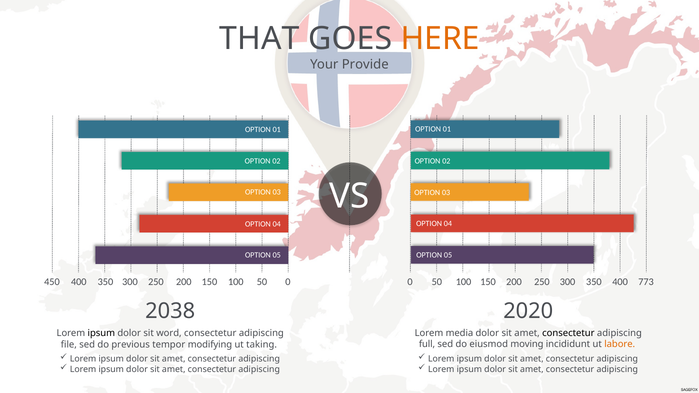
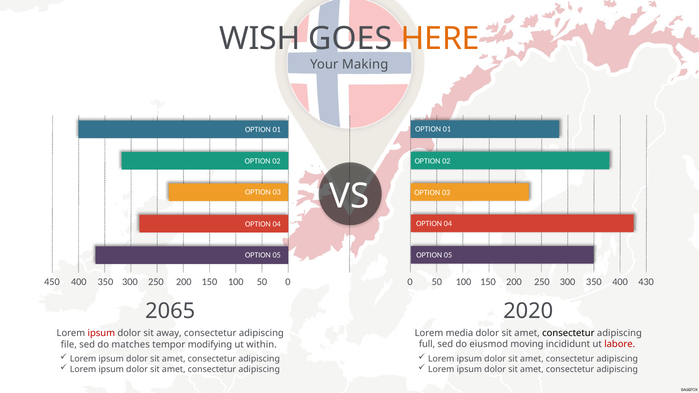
THAT: THAT -> WISH (260, 39)
Provide: Provide -> Making (365, 65)
773: 773 -> 430 (646, 282)
2038: 2038 -> 2065 (170, 311)
ipsum colour: black -> red (101, 333)
word: word -> away (169, 333)
labore colour: orange -> red (620, 345)
previous: previous -> matches (131, 345)
taking: taking -> within (262, 345)
